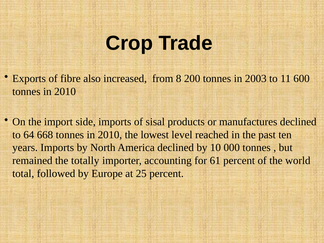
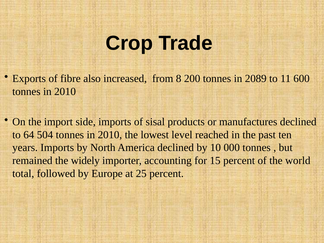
2003: 2003 -> 2089 (256, 79)
668: 668 -> 504 (45, 135)
totally: totally -> widely (85, 161)
61: 61 -> 15 (215, 161)
